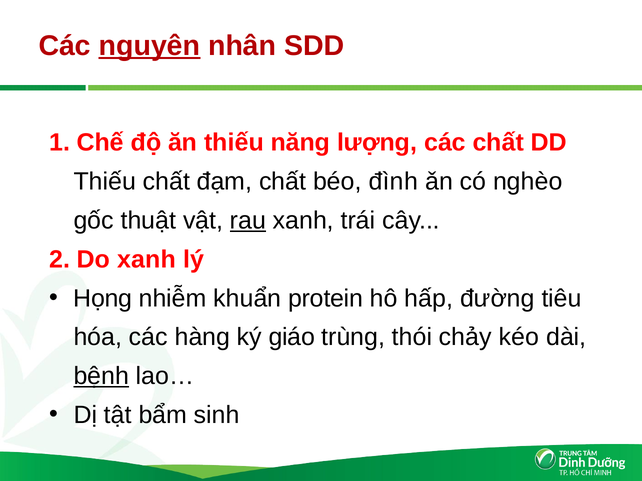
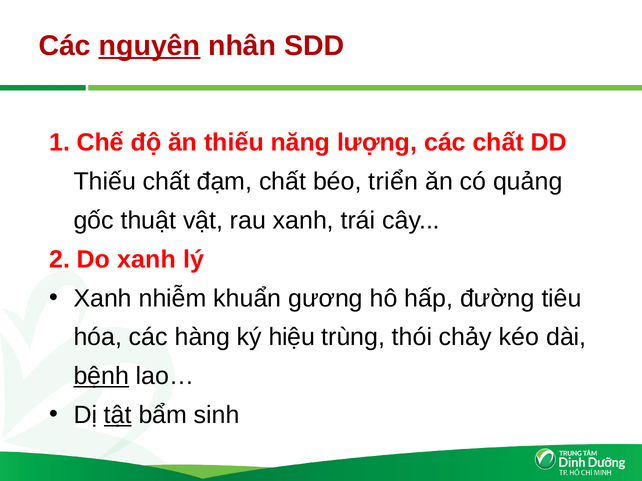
đình: đình -> triển (393, 182)
nghèo: nghèo -> quảng (528, 182)
rau underline: present -> none (248, 221)
Họng: Họng -> Xanh (103, 299)
protein: protein -> gương (326, 299)
giáo: giáo -> hiệu (292, 338)
tật underline: none -> present (118, 415)
